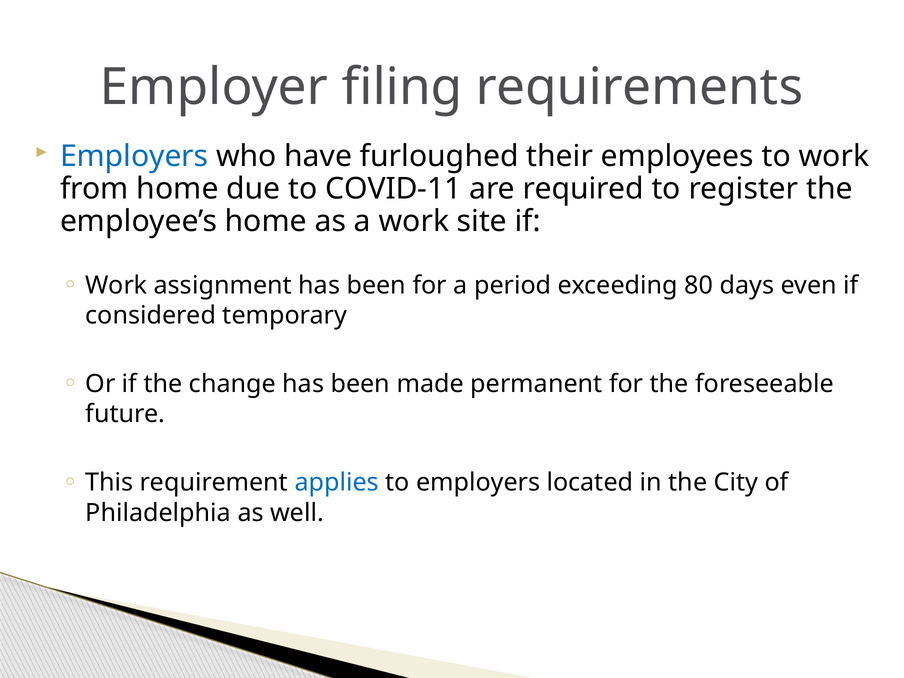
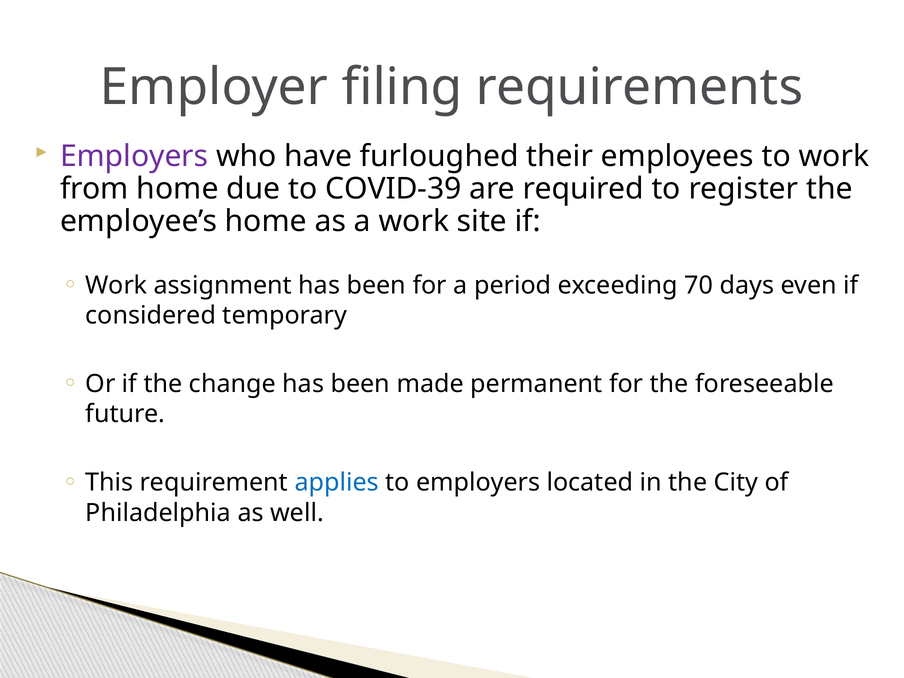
Employers colour: blue -> purple (134, 156)
COVID-11: COVID-11 -> COVID-39 (393, 189)
80: 80 -> 70 (699, 285)
